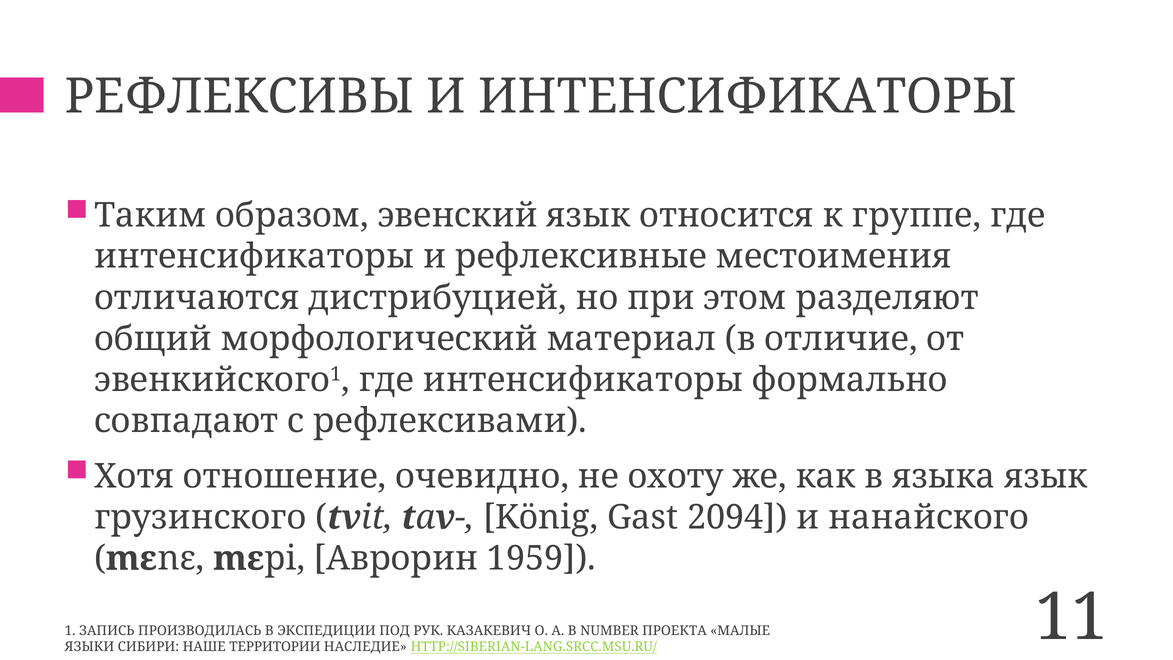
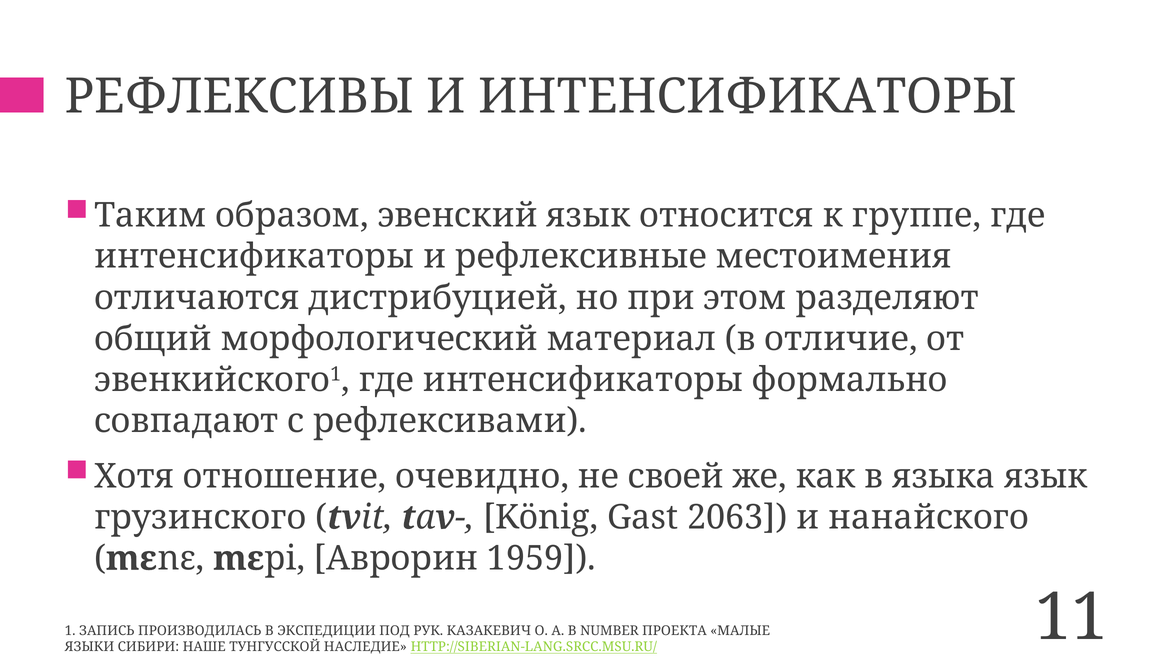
охоту: охоту -> своей (676, 476)
2094: 2094 -> 2063 (737, 517)
ТЕРРИТОРИИ: ТЕРРИТОРИИ -> ТУНГУССКОЙ (275, 647)
